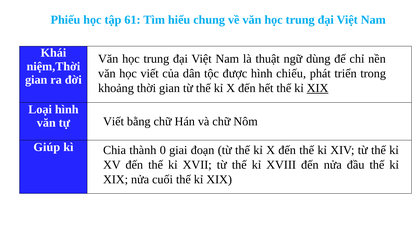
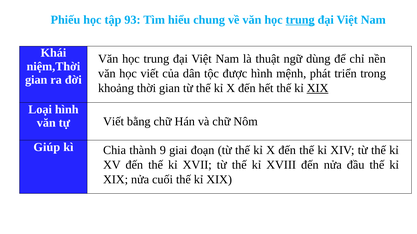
61: 61 -> 93 (132, 20)
trung underline: none -> present (300, 20)
chiếu: chiếu -> mệnh (291, 74)
0: 0 -> 9 (163, 151)
